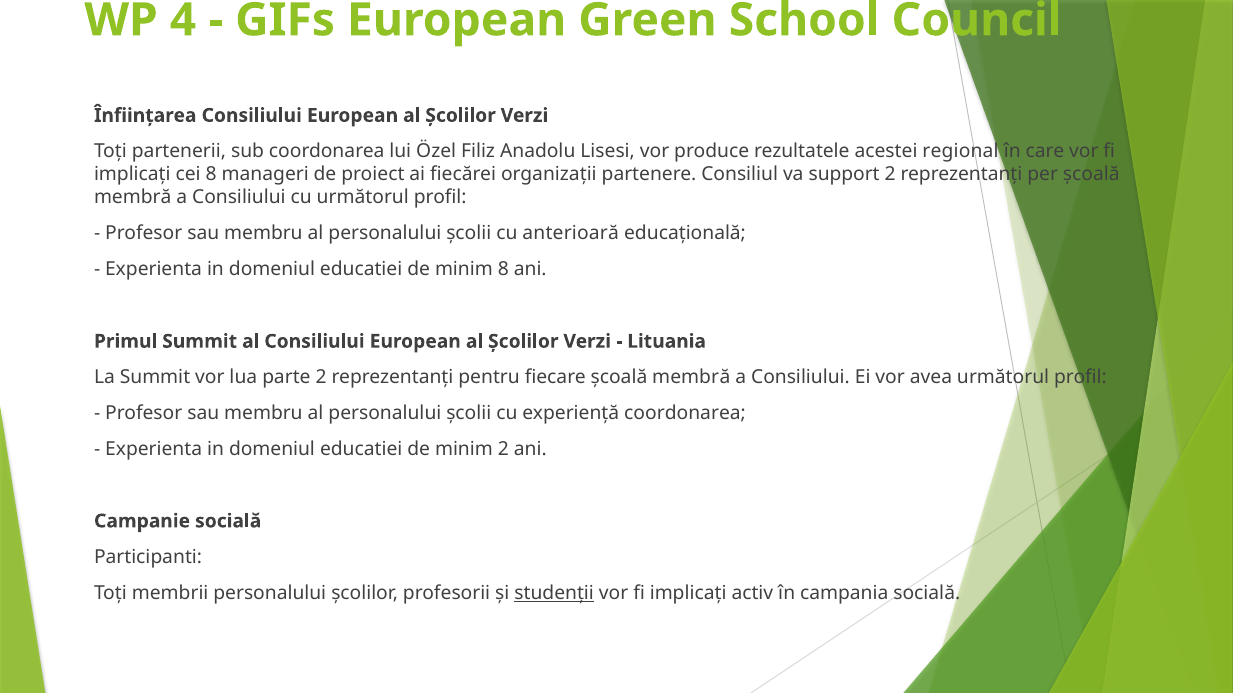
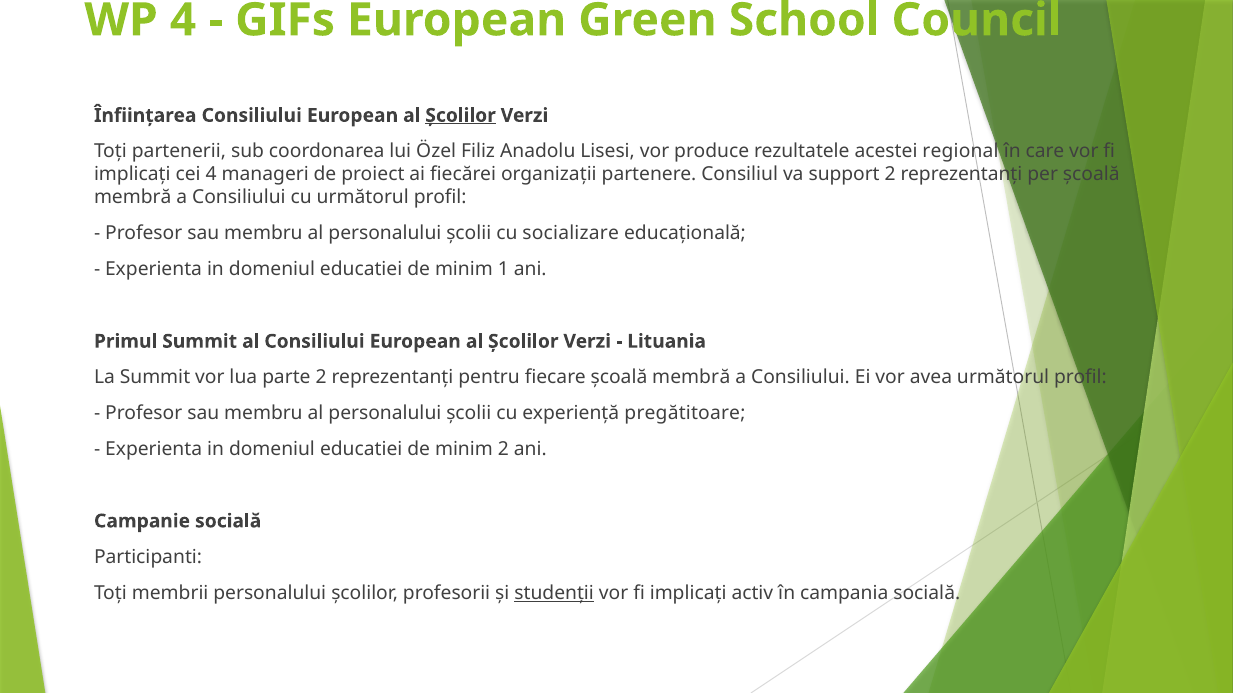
Școlilor underline: none -> present (461, 116)
cei 8: 8 -> 4 (211, 175)
anterioară: anterioară -> socializare (571, 234)
minim 8: 8 -> 1 (503, 270)
experiență coordonarea: coordonarea -> pregătitoare (685, 414)
